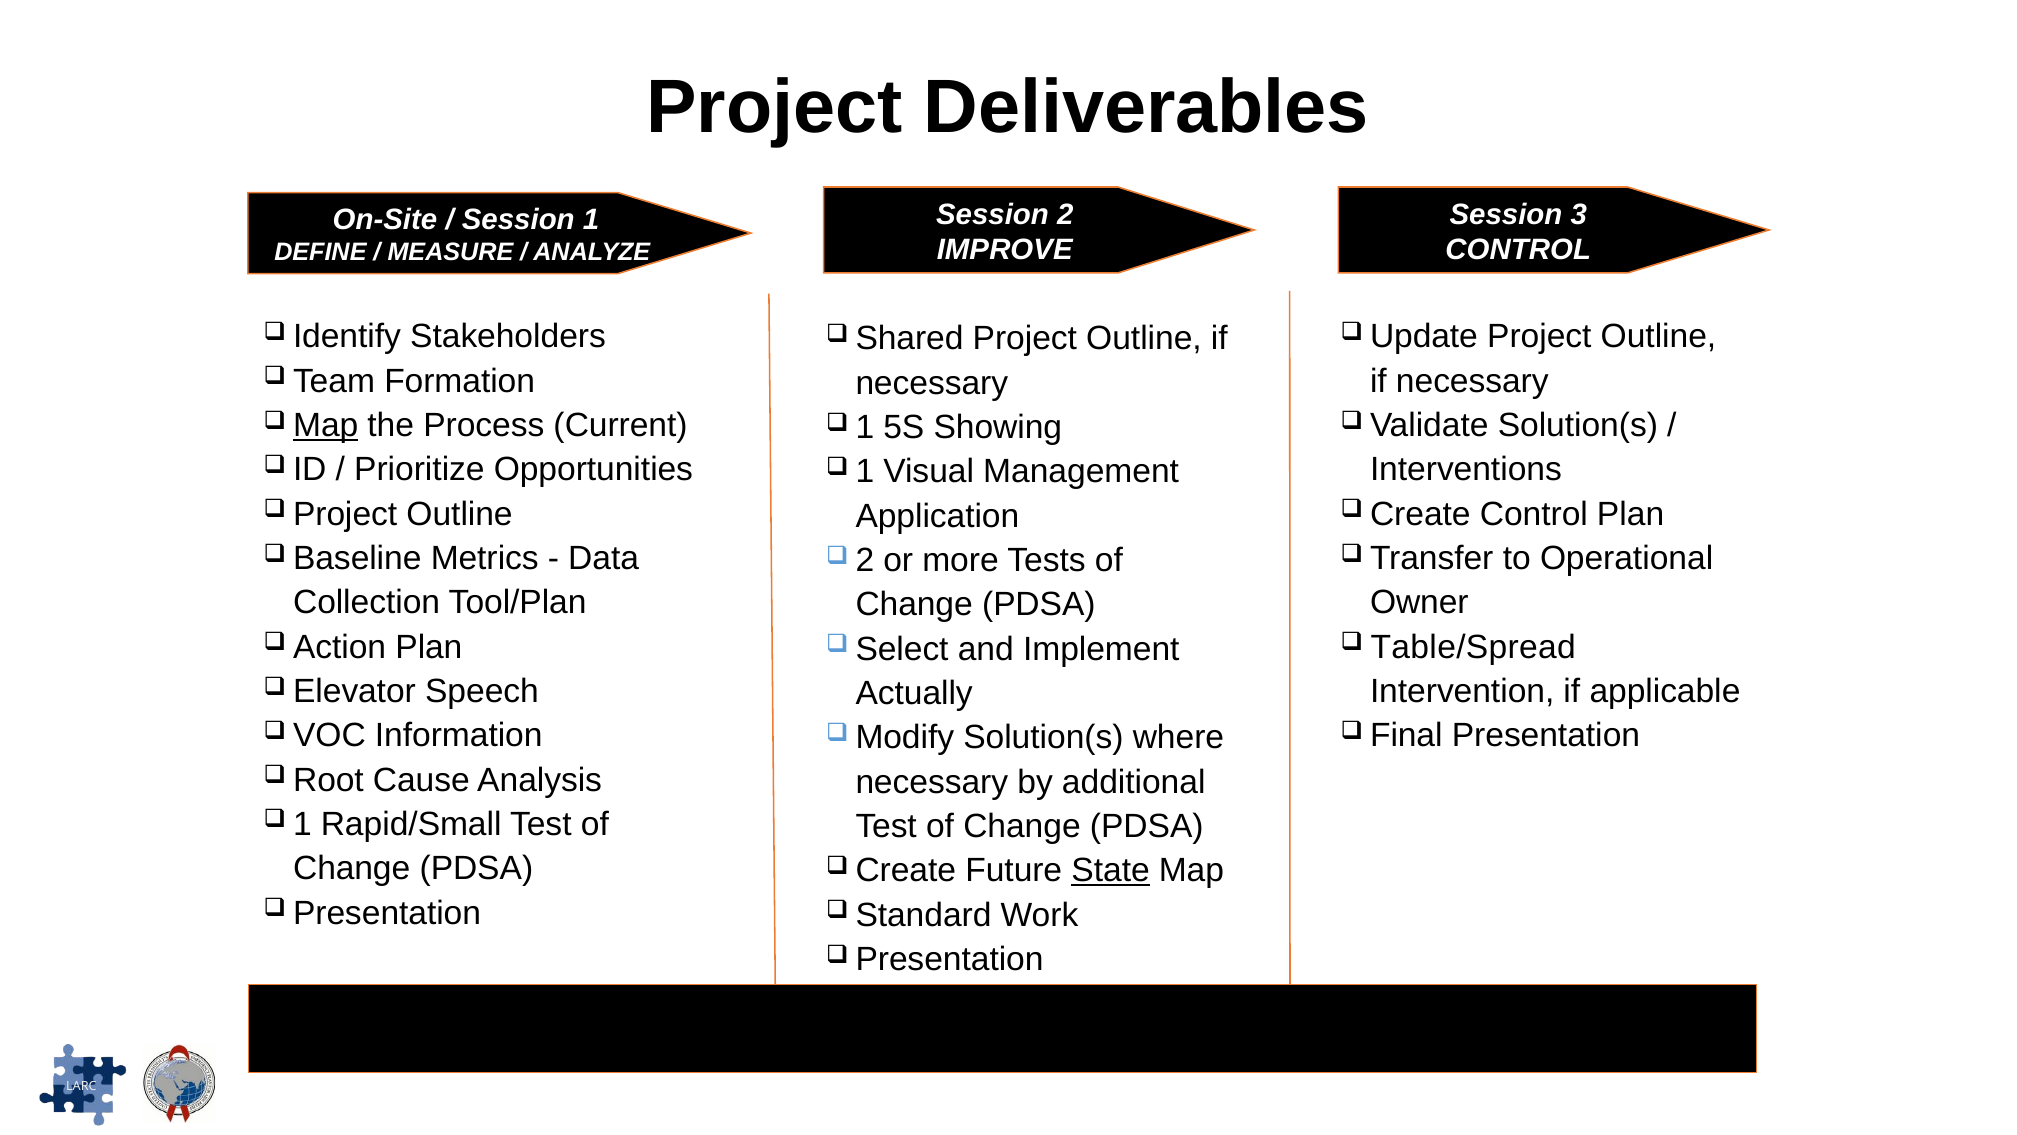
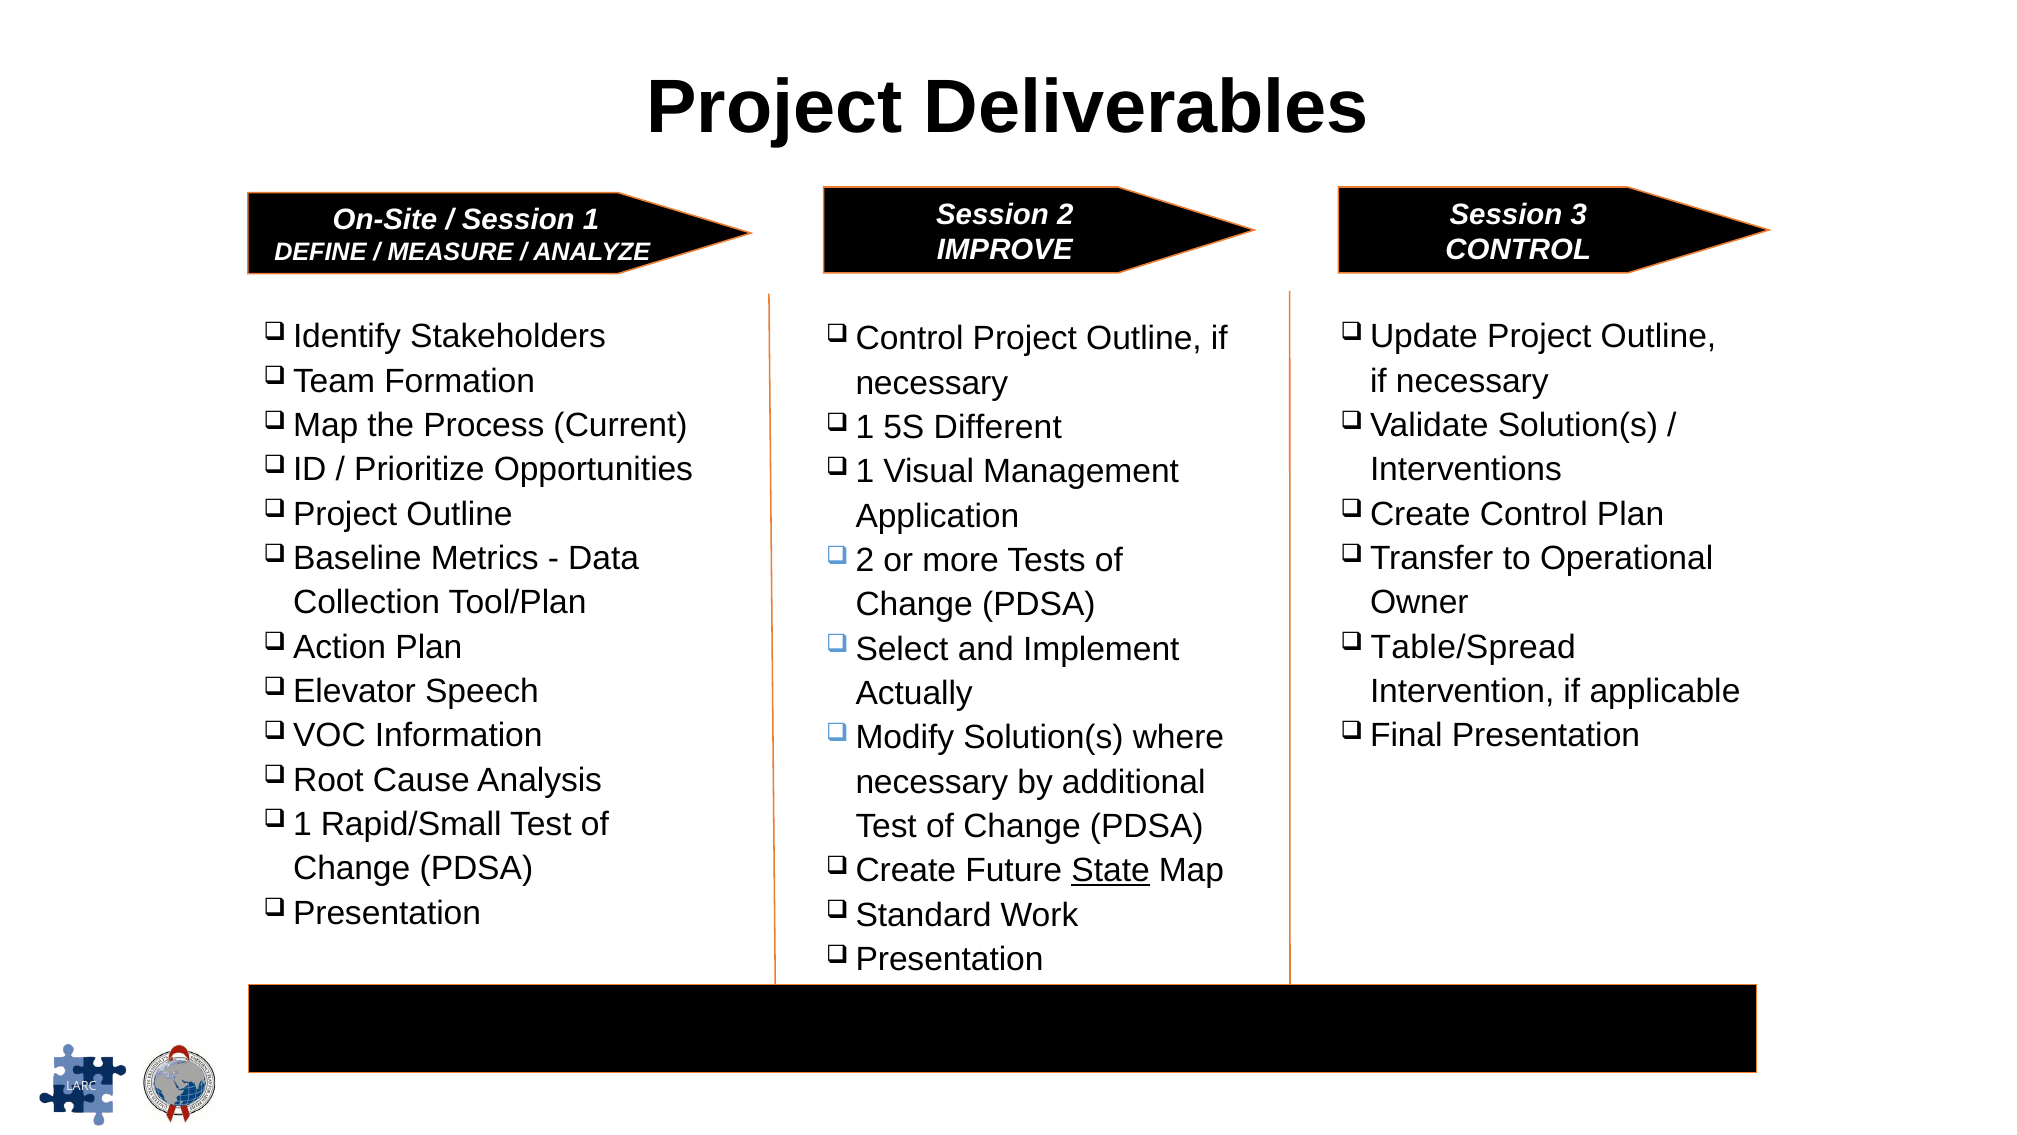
Shared: Shared -> Control (910, 339)
Map underline: present -> none (326, 425)
Showing: Showing -> Different (998, 427)
